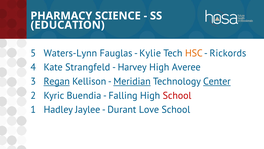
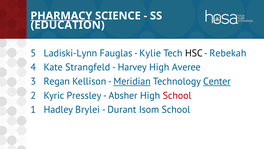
PHARMACY underline: none -> present (61, 16)
Waters-Lynn: Waters-Lynn -> Ladiski-Lynn (70, 53)
HSC colour: orange -> black (194, 53)
Rickords: Rickords -> Rebekah (228, 53)
Regan underline: present -> none (57, 81)
Buendia: Buendia -> Pressley (84, 95)
Falling: Falling -> Absher (123, 95)
Jaylee: Jaylee -> Brylei (88, 109)
Love: Love -> Isom (149, 109)
